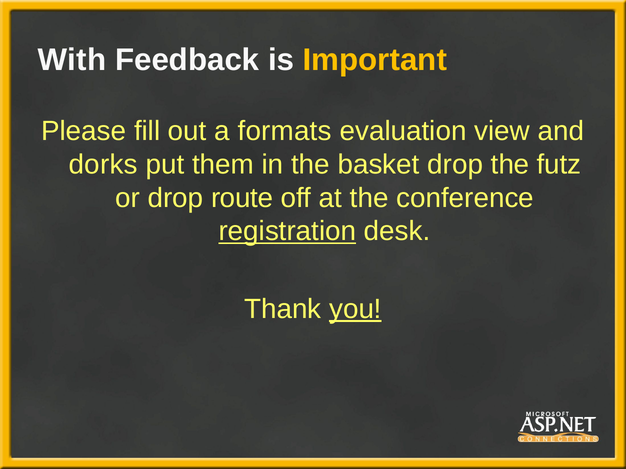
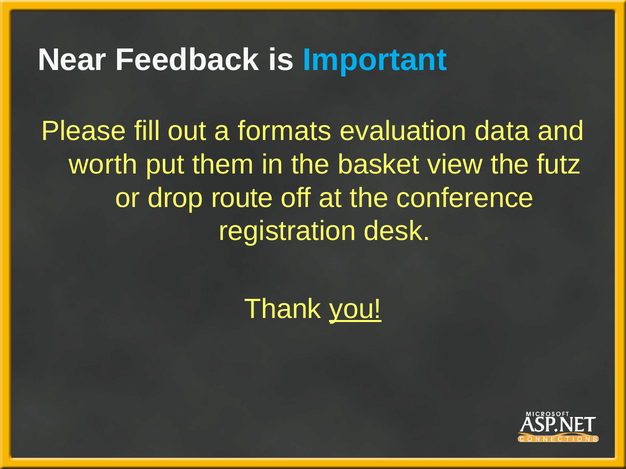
With: With -> Near (72, 60)
Important colour: yellow -> light blue (375, 60)
view: view -> data (502, 131)
dorks: dorks -> worth (103, 165)
basket drop: drop -> view (455, 165)
registration underline: present -> none (287, 232)
